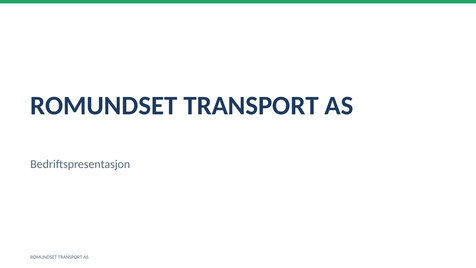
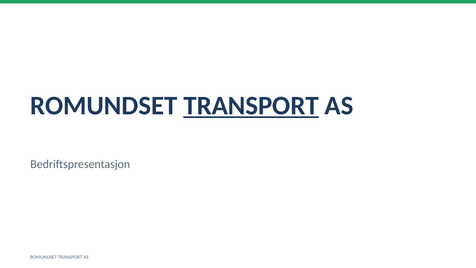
TRANSPORT underline: none -> present (251, 106)
